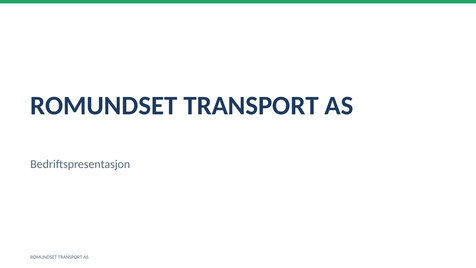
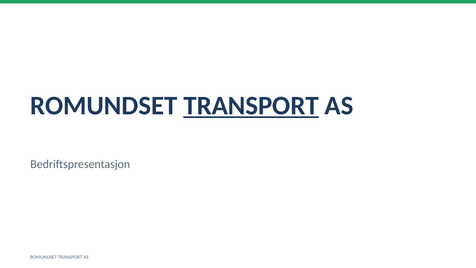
TRANSPORT underline: none -> present (251, 106)
